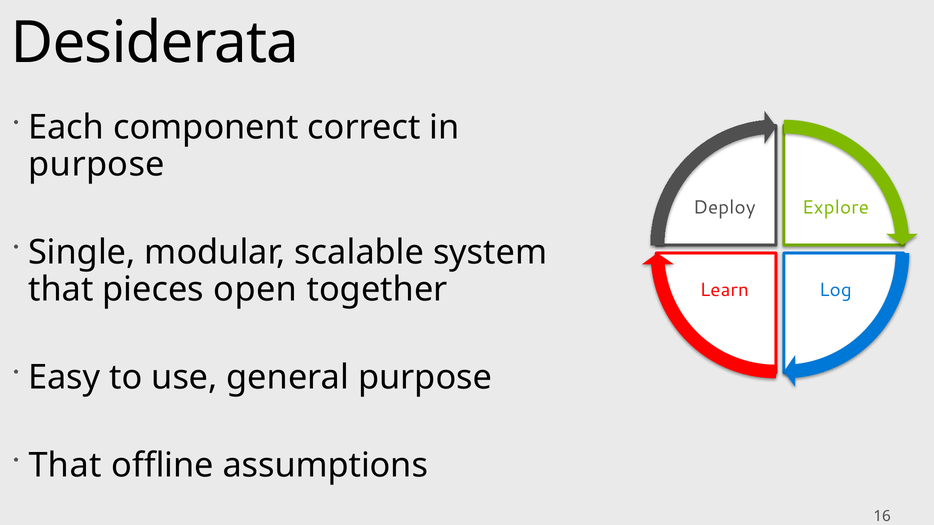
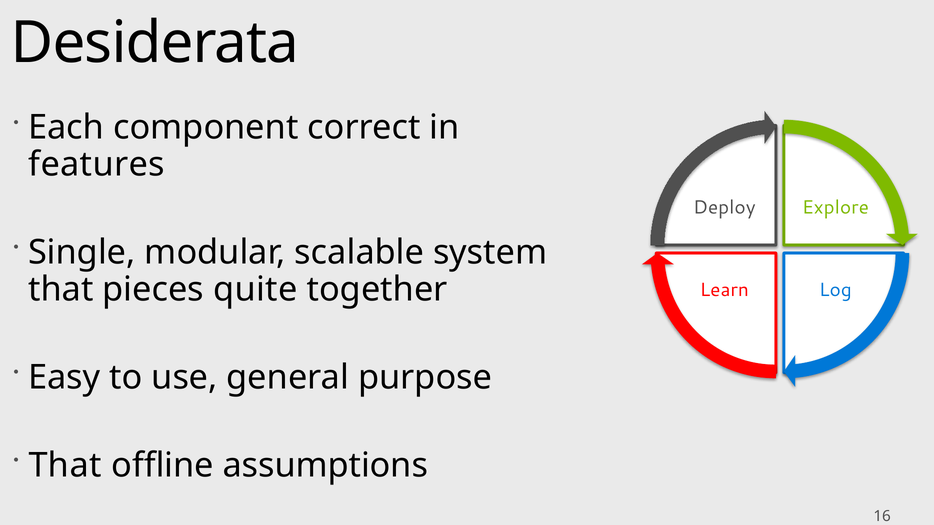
purpose: purpose -> features (97, 165)
open: open -> quite (255, 290)
